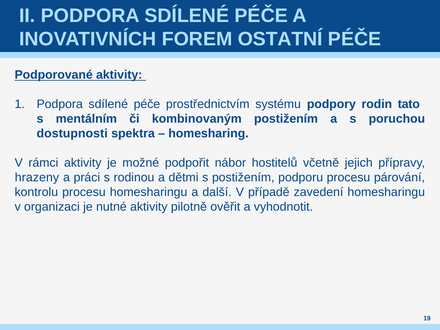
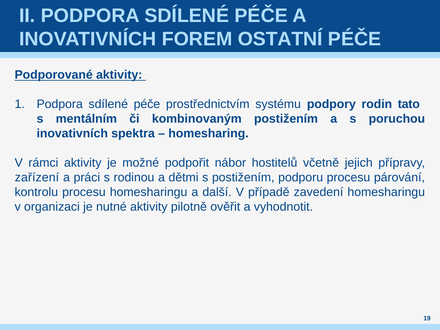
dostupnosti: dostupnosti -> inovativních (72, 134)
hrazeny: hrazeny -> zařízení (37, 178)
